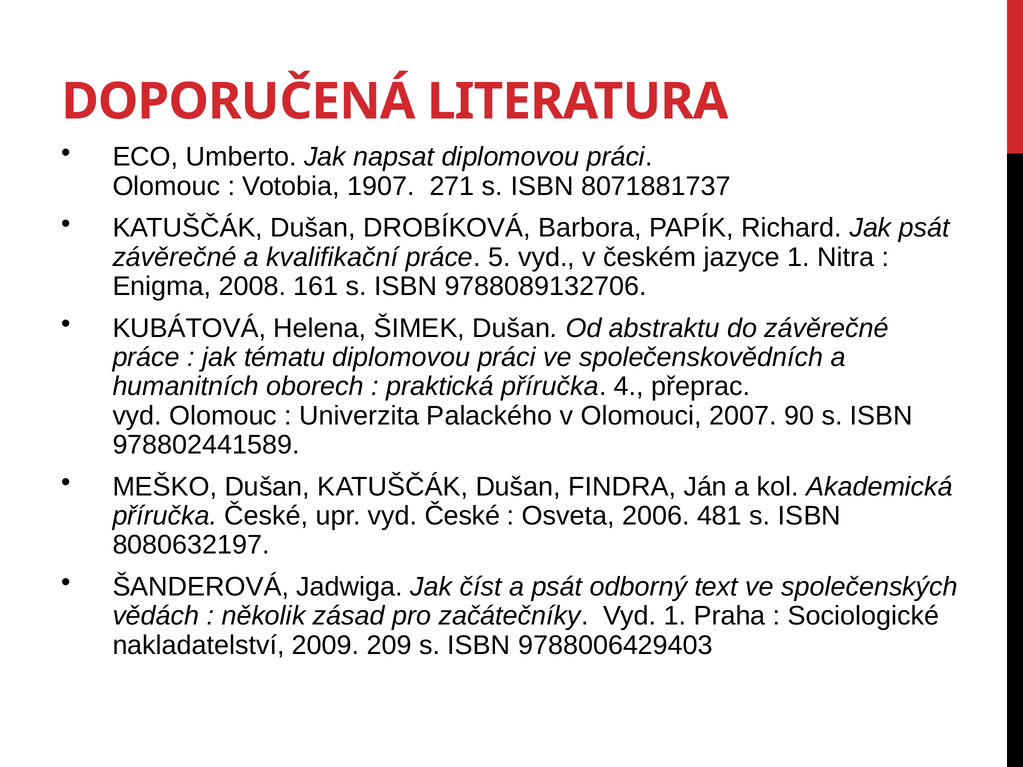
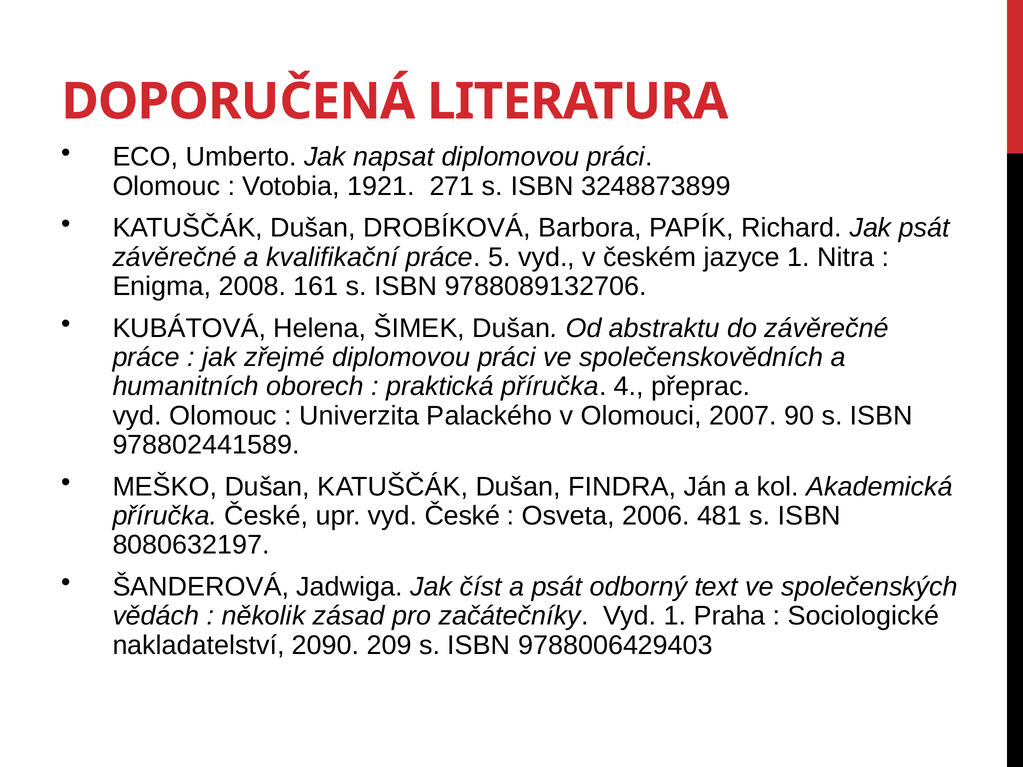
1907: 1907 -> 1921 (381, 186)
8071881737: 8071881737 -> 3248873899 (656, 186)
tématu: tématu -> zřejmé (284, 357)
2009: 2009 -> 2090 (326, 645)
